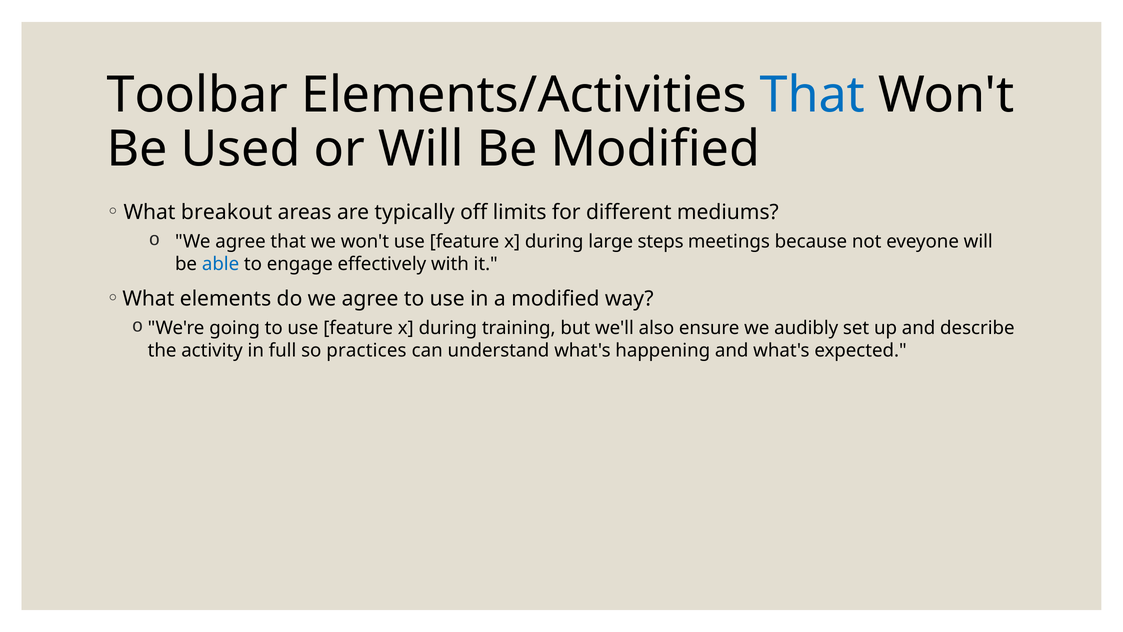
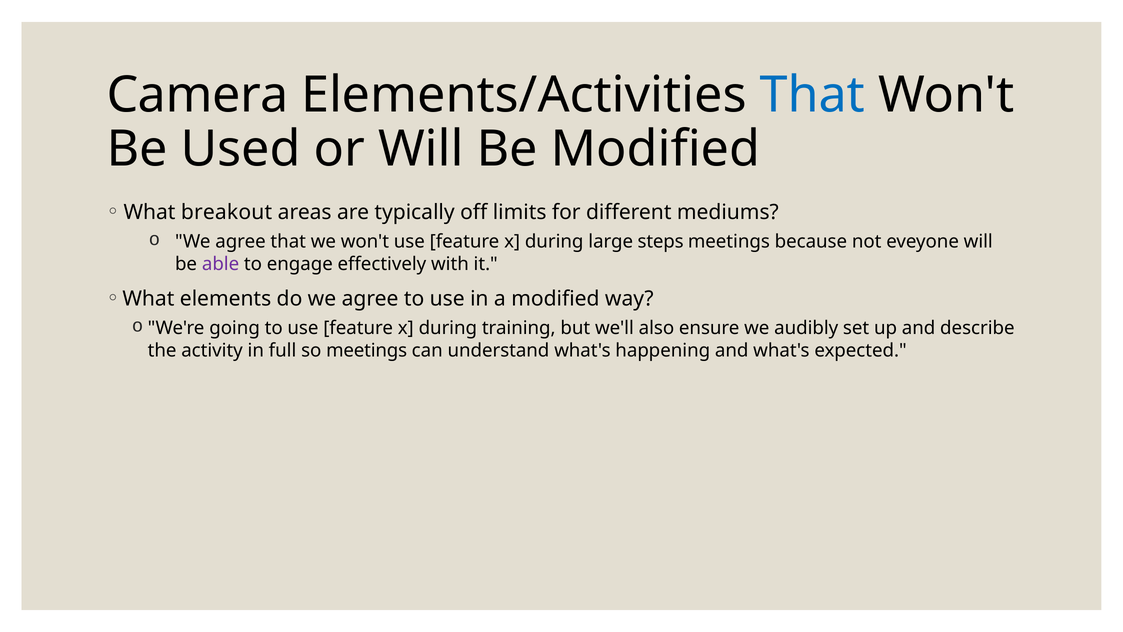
Toolbar: Toolbar -> Camera (198, 95)
able colour: blue -> purple (221, 264)
so practices: practices -> meetings (367, 350)
